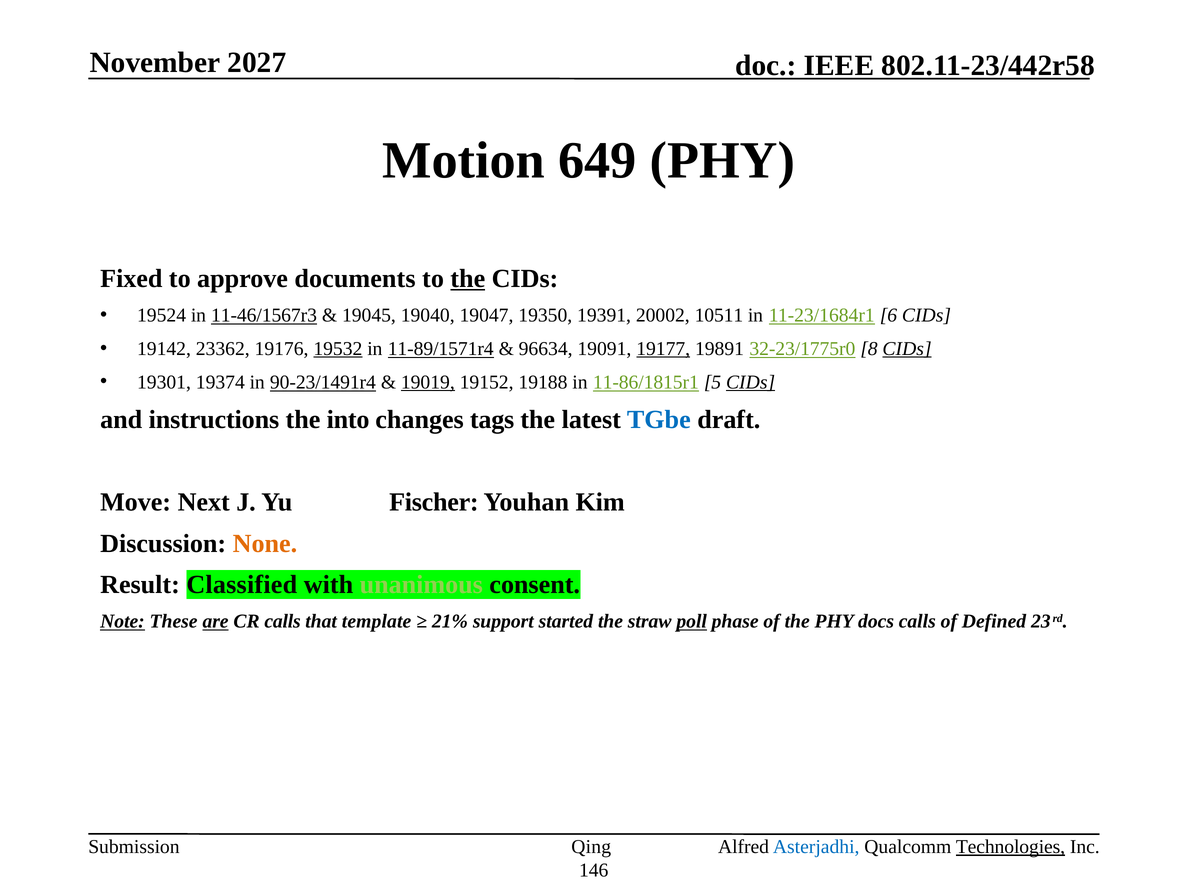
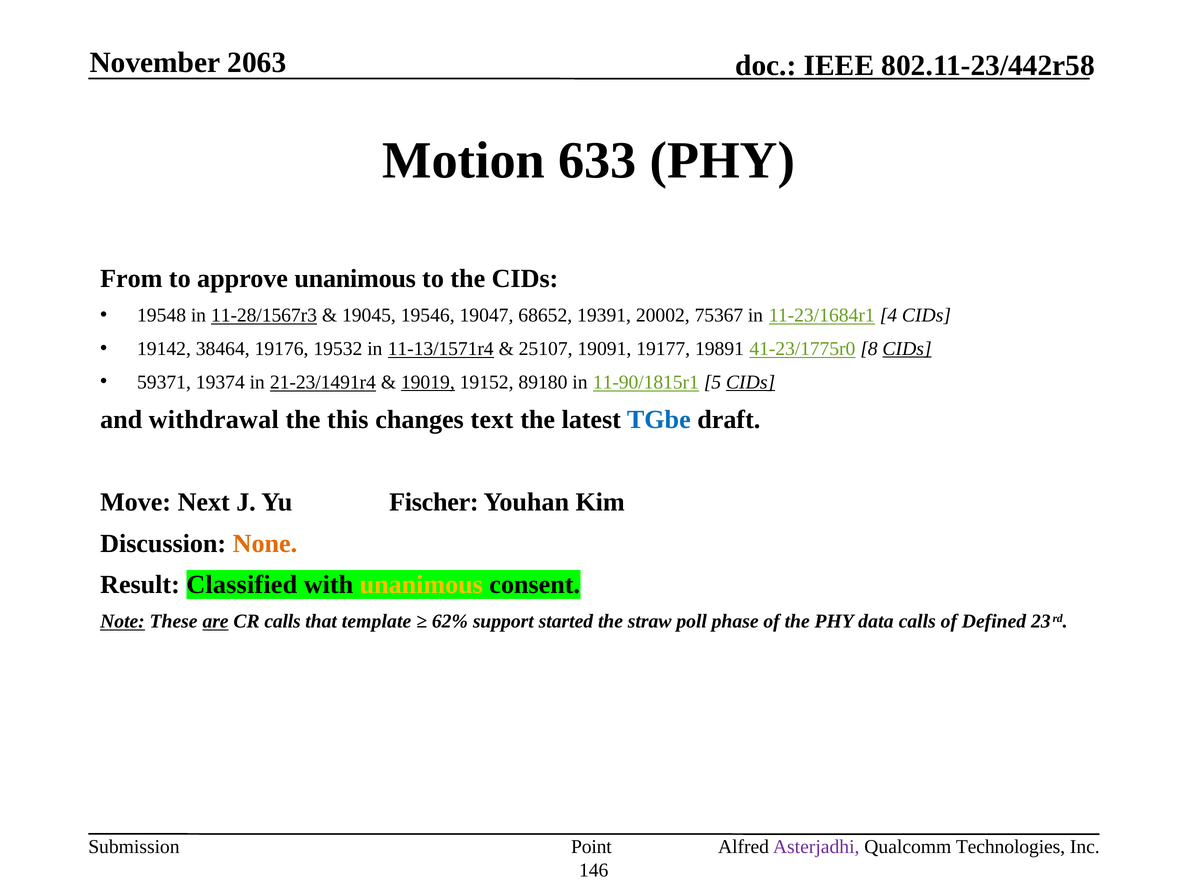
2027: 2027 -> 2063 (257, 62)
649: 649 -> 633 (597, 161)
Fixed: Fixed -> From (131, 279)
approve documents: documents -> unanimous (355, 279)
the underline: present -> none (468, 279)
19524: 19524 -> 19548 (162, 316)
11-46/1567r3: 11-46/1567r3 -> 11-28/1567r3 (264, 316)
19040: 19040 -> 19546 (428, 316)
19350: 19350 -> 68652 (545, 316)
10511: 10511 -> 75367 (719, 316)
6: 6 -> 4 (888, 316)
23362: 23362 -> 38464 (223, 349)
19532 underline: present -> none (338, 349)
11-89/1571r4: 11-89/1571r4 -> 11-13/1571r4 (441, 349)
96634: 96634 -> 25107 (546, 349)
19177 underline: present -> none (663, 349)
32-23/1775r0: 32-23/1775r0 -> 41-23/1775r0 (802, 349)
19301: 19301 -> 59371 (164, 382)
90-23/1491r4: 90-23/1491r4 -> 21-23/1491r4 (323, 382)
19188: 19188 -> 89180 (543, 382)
11-86/1815r1: 11-86/1815r1 -> 11-90/1815r1 (646, 382)
instructions: instructions -> withdrawal (214, 420)
into: into -> this (348, 420)
tags: tags -> text (492, 420)
unanimous colour: light green -> yellow (421, 585)
21%: 21% -> 62% (450, 622)
poll underline: present -> none (692, 622)
docs: docs -> data (876, 622)
Qing: Qing -> Point (591, 847)
Asterjadhi colour: blue -> purple (816, 847)
Technologies underline: present -> none (1011, 847)
